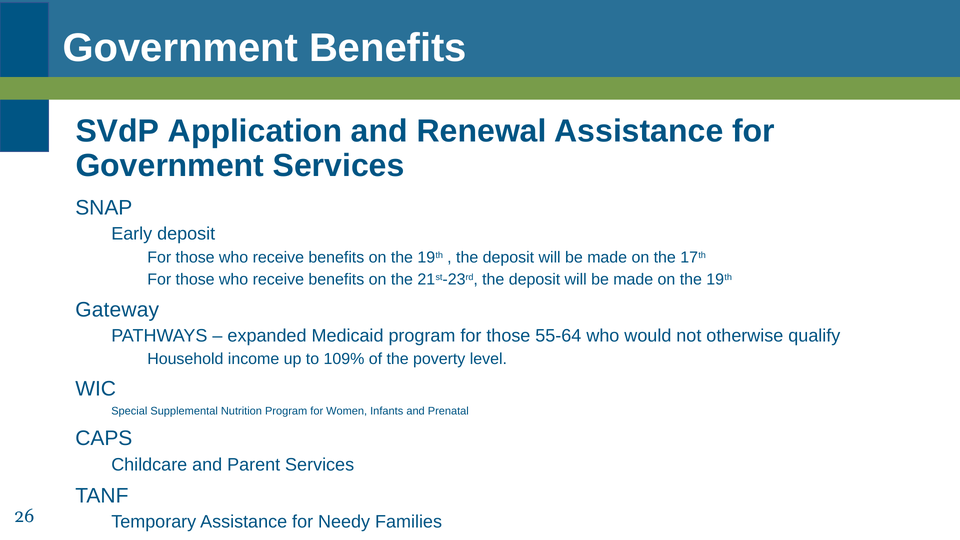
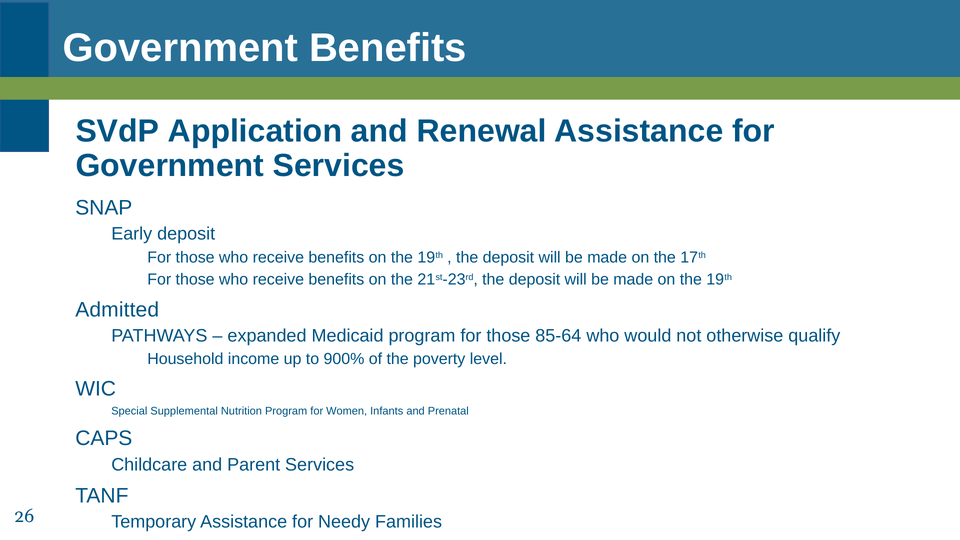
Gateway: Gateway -> Admitted (117, 310)
55-64: 55-64 -> 85-64 (558, 336)
109%: 109% -> 900% (344, 359)
